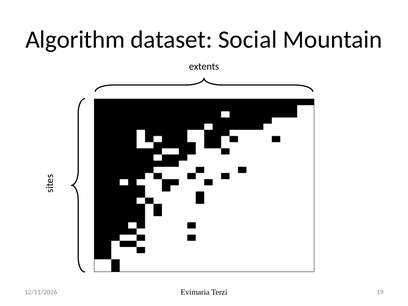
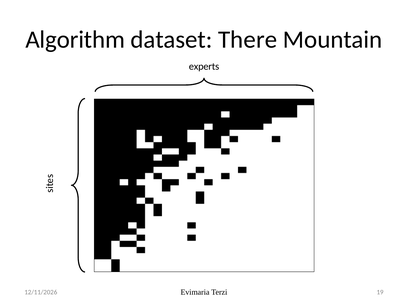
Social: Social -> There (248, 39)
extents: extents -> experts (204, 67)
